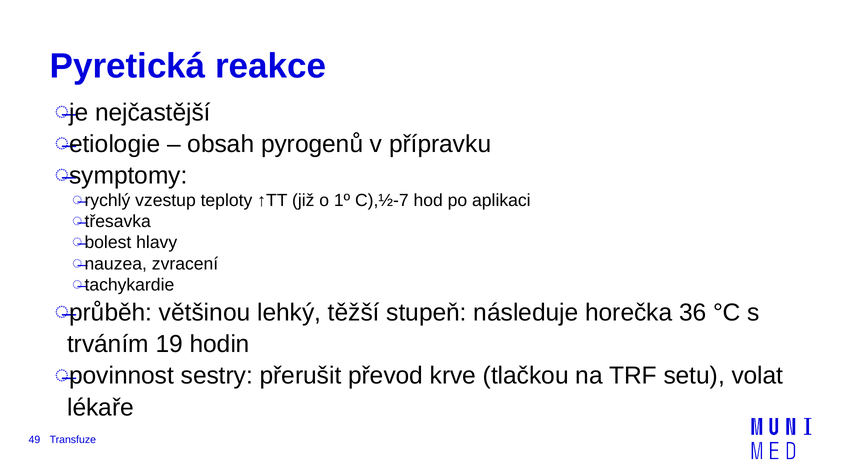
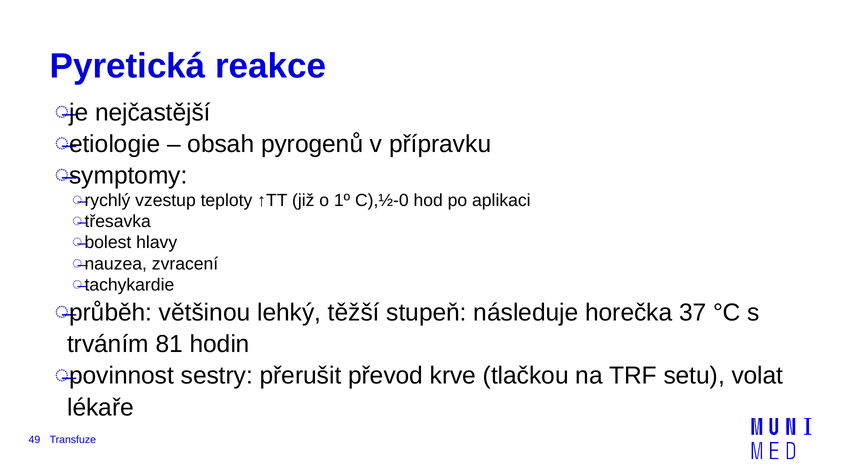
C),½-7: C),½-7 -> C),½-0 (382, 200)
36: 36 -> 37 (693, 312)
19: 19 -> 81 (169, 344)
